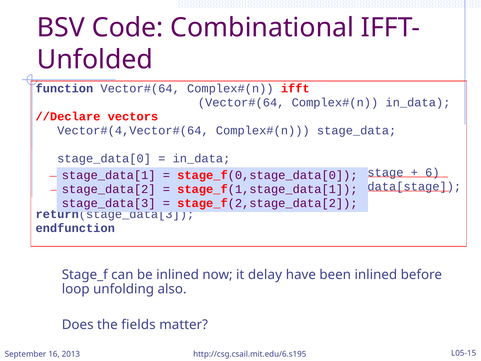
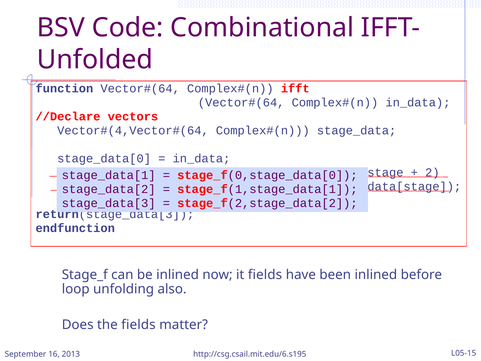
6: 6 -> 2 (432, 172)
it delay: delay -> fields (265, 275)
